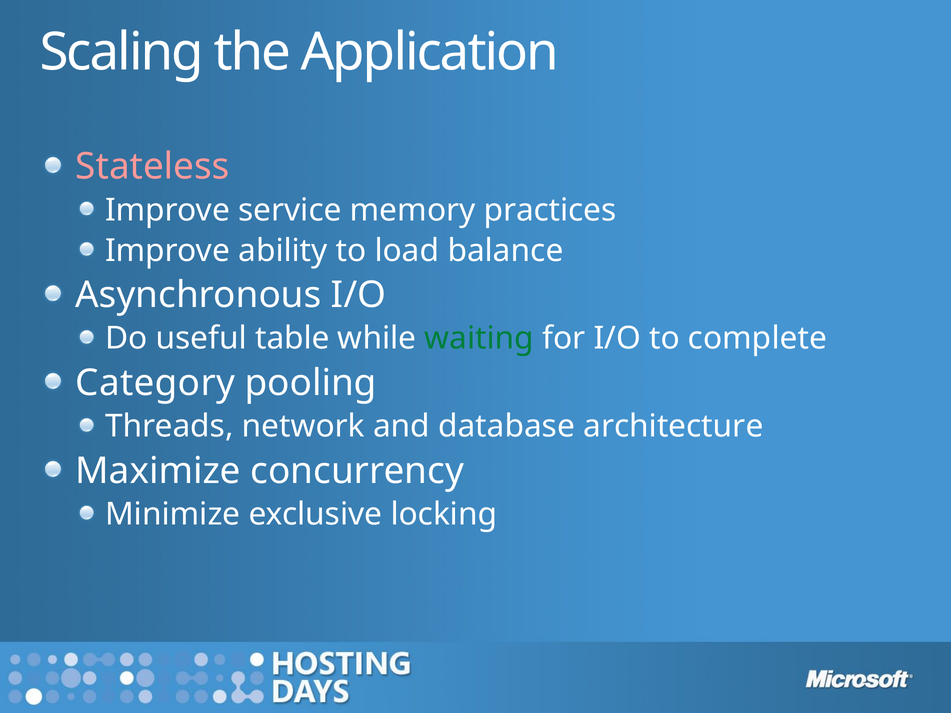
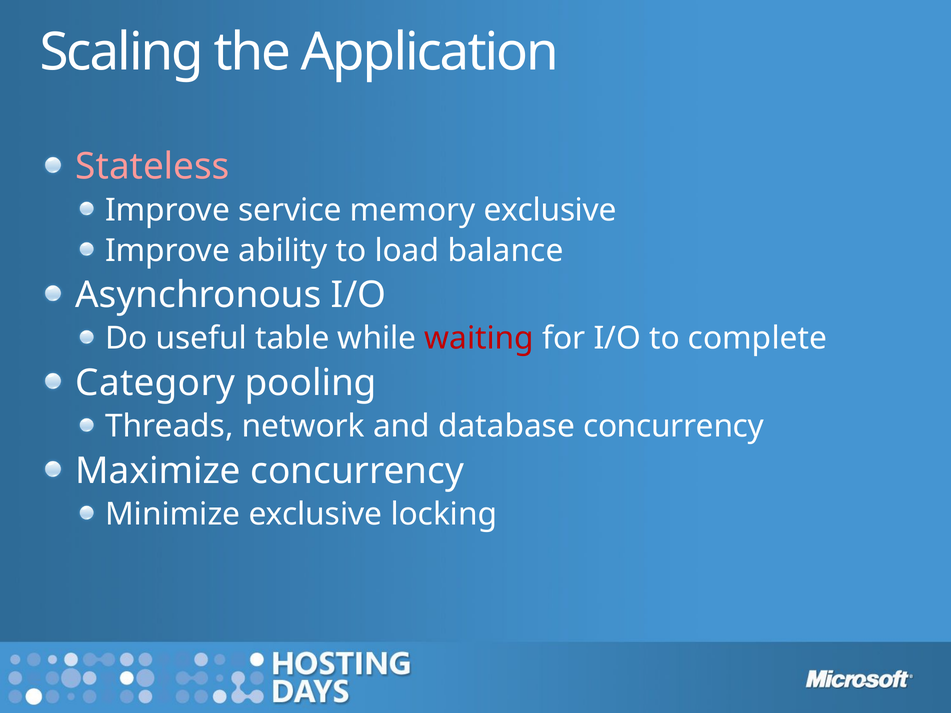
memory practices: practices -> exclusive (550, 210)
waiting colour: green -> red (479, 339)
database architecture: architecture -> concurrency (673, 427)
